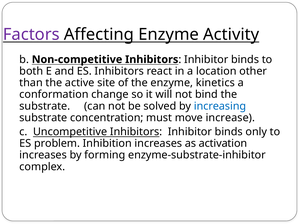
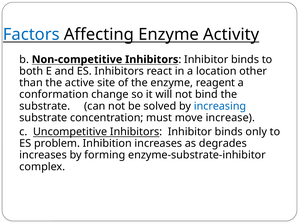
Factors colour: purple -> blue (31, 35)
kinetics: kinetics -> reagent (215, 83)
activation: activation -> degrades (223, 144)
